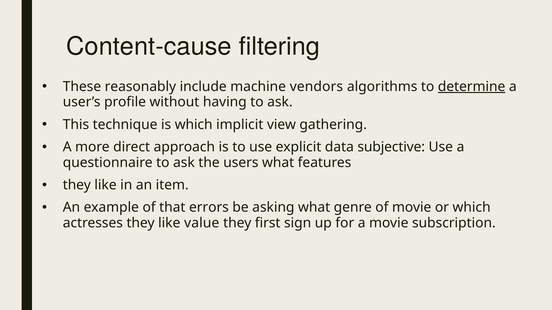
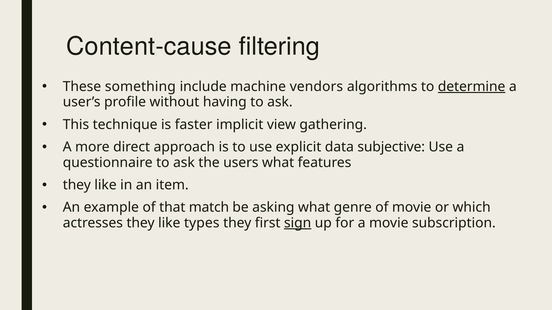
reasonably: reasonably -> something (140, 87)
is which: which -> faster (194, 125)
errors: errors -> match (209, 208)
value: value -> types (202, 223)
sign underline: none -> present (298, 223)
